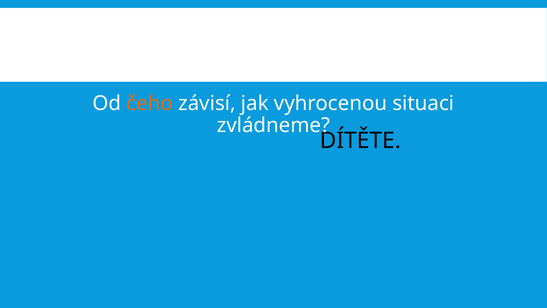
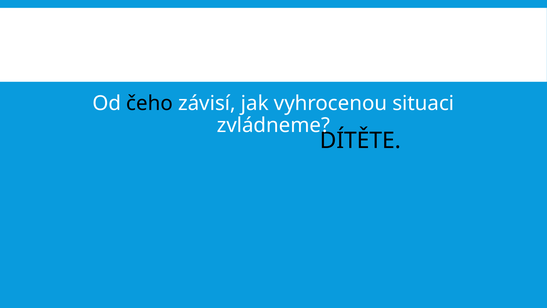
čeho colour: orange -> black (150, 103)
